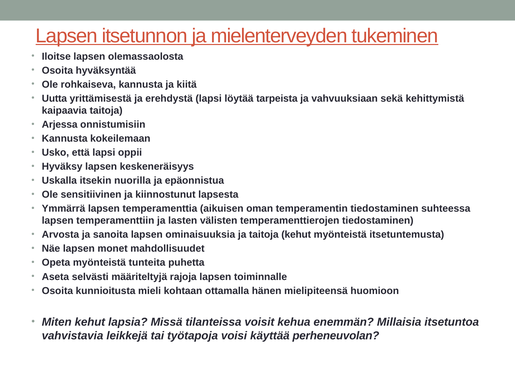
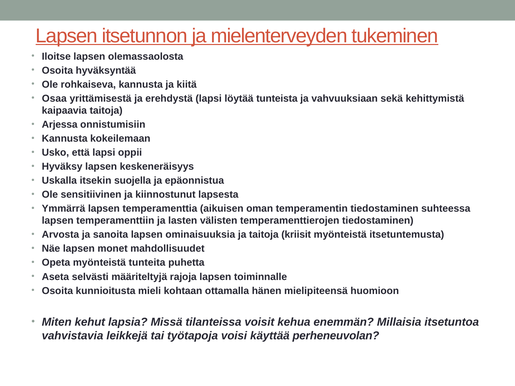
Uutta: Uutta -> Osaa (54, 98)
tarpeista: tarpeista -> tunteista (277, 98)
nuorilla: nuorilla -> suojella (133, 181)
taitoja kehut: kehut -> kriisit (296, 235)
